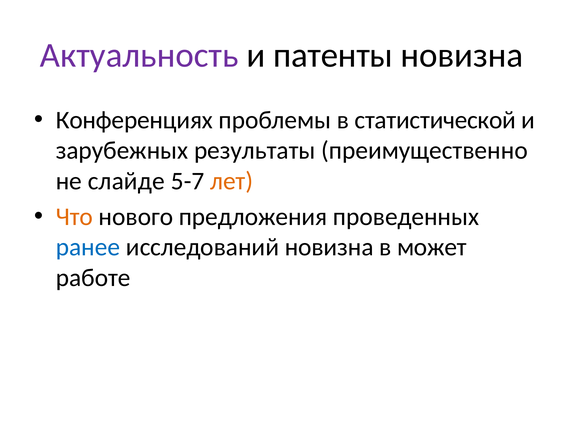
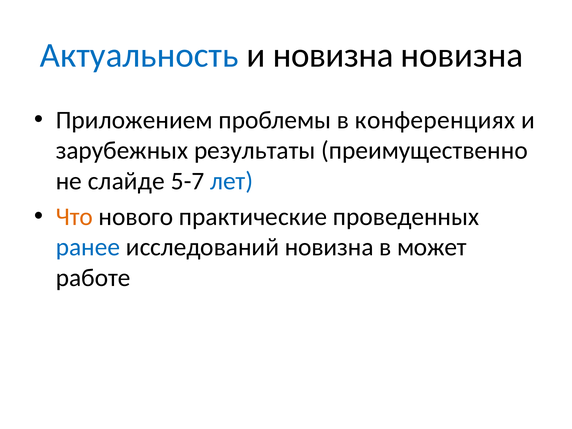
Актуальность colour: purple -> blue (139, 55)
и патенты: патенты -> новизна (333, 55)
Конференциях: Конференциях -> Приложением (134, 120)
статистической: статистической -> конференциях (435, 120)
лет colour: orange -> blue (232, 181)
предложения: предложения -> практические (253, 217)
